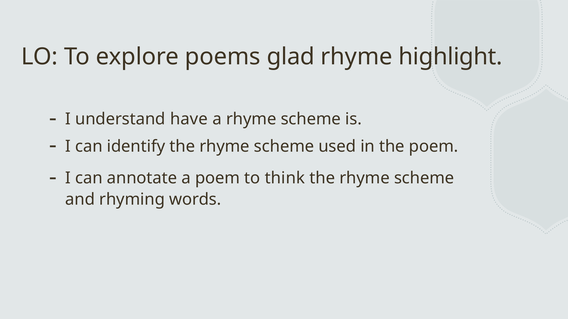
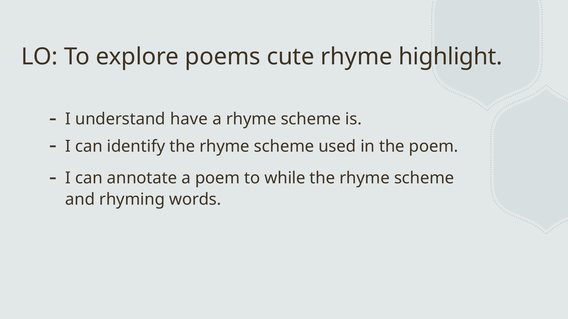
glad: glad -> cute (291, 57)
think: think -> while (285, 178)
